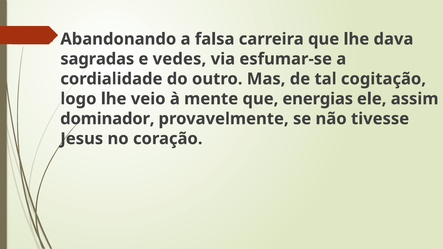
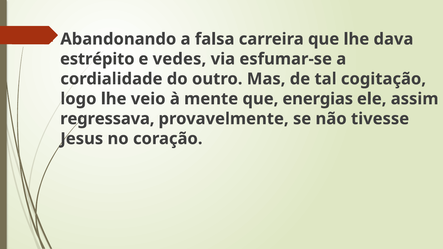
sagradas: sagradas -> estrépito (97, 59)
dominador: dominador -> regressava (107, 119)
